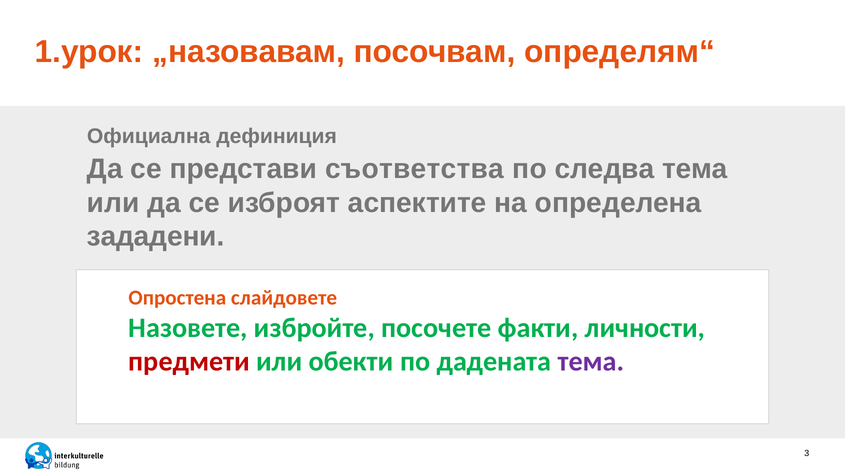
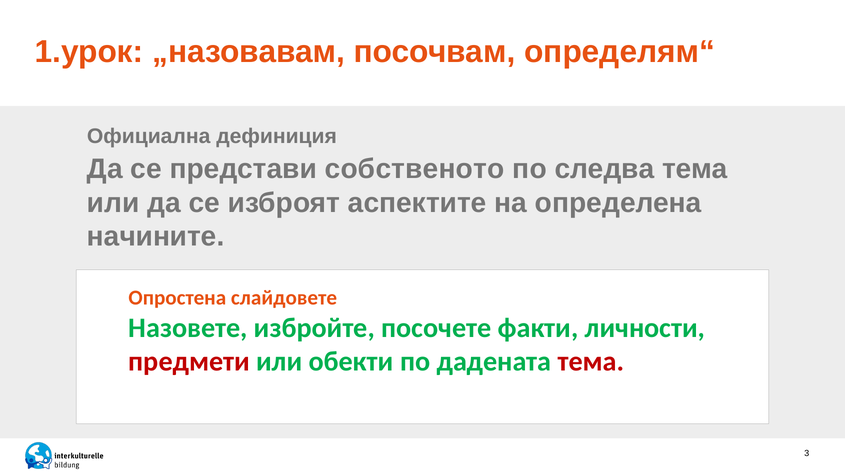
съответства: съответства -> собственото (415, 169)
зададени: зададени -> начините (156, 237)
тема colour: purple -> red (591, 362)
